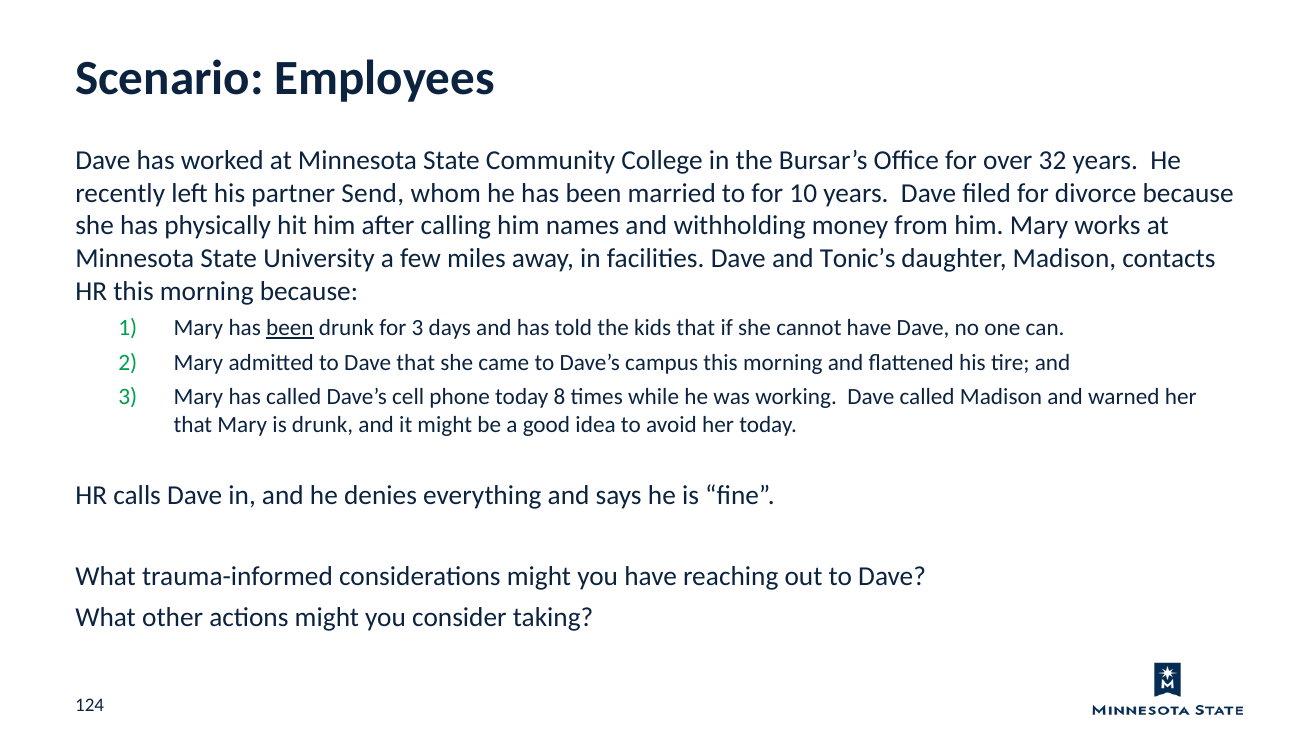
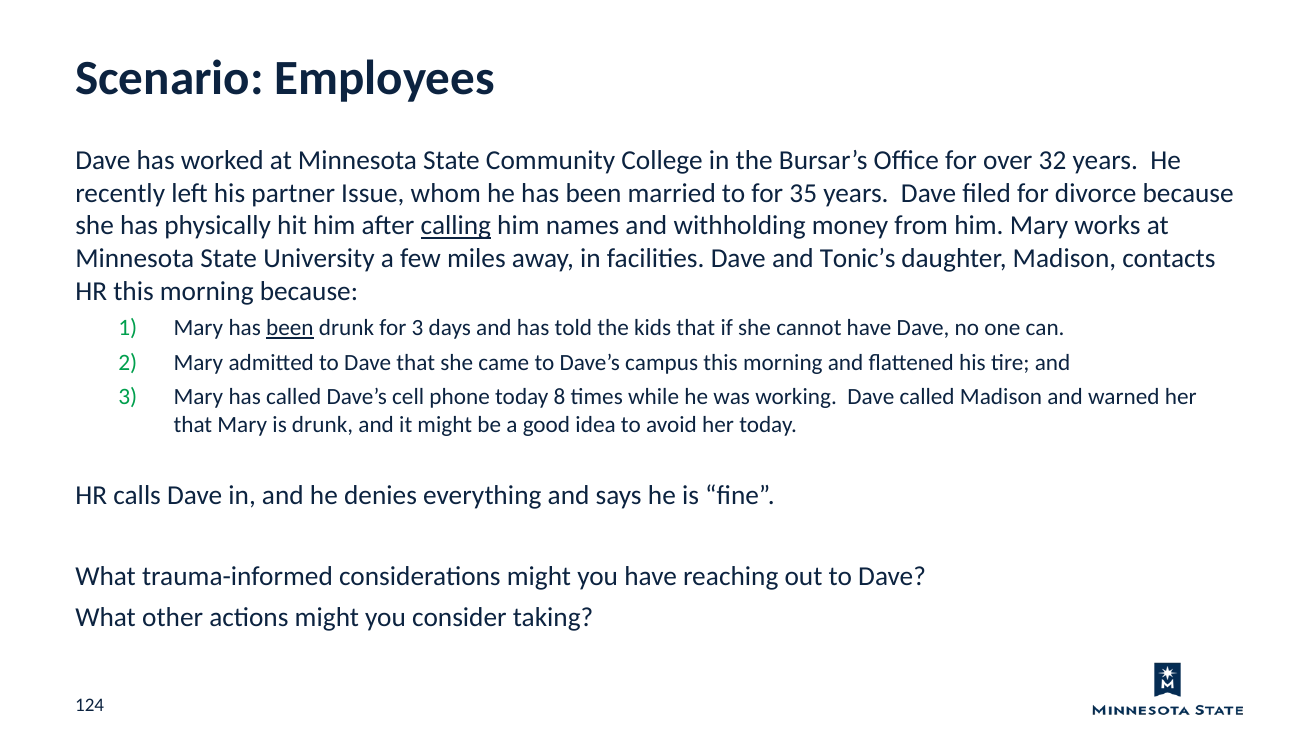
Send: Send -> Issue (373, 193)
10: 10 -> 35 (803, 193)
calling underline: none -> present (456, 226)
